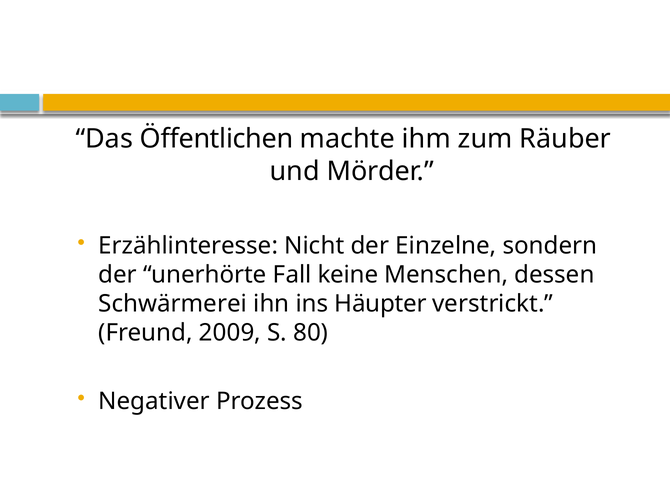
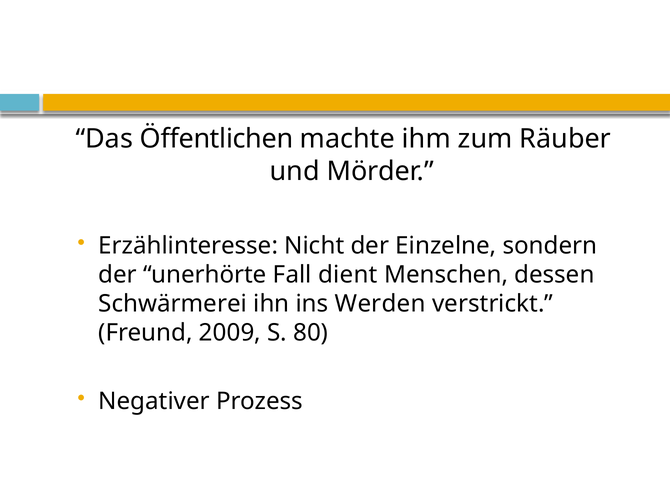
keine: keine -> dient (348, 275)
Häupter: Häupter -> Werden (380, 304)
